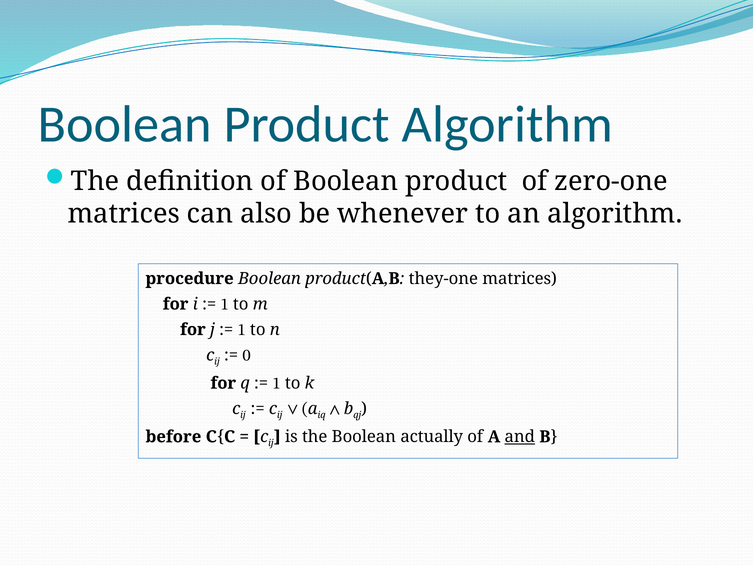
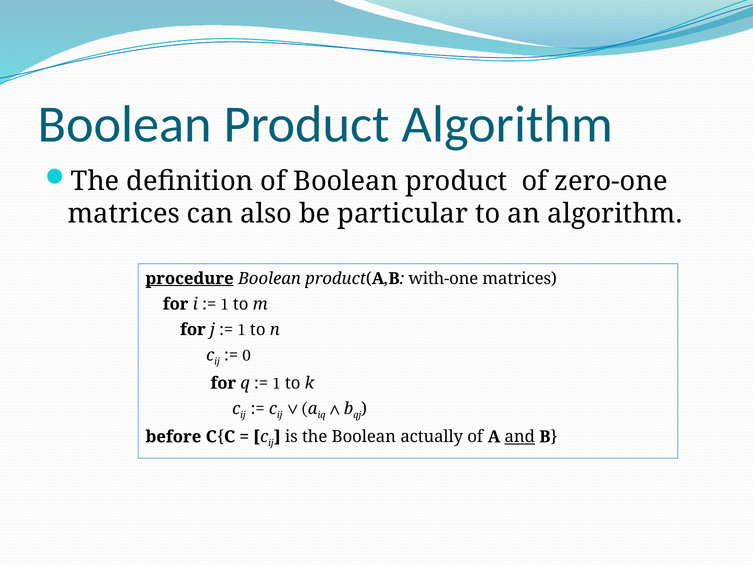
whenever: whenever -> particular (403, 214)
procedure underline: none -> present (190, 278)
they-one: they-one -> with-one (443, 278)
